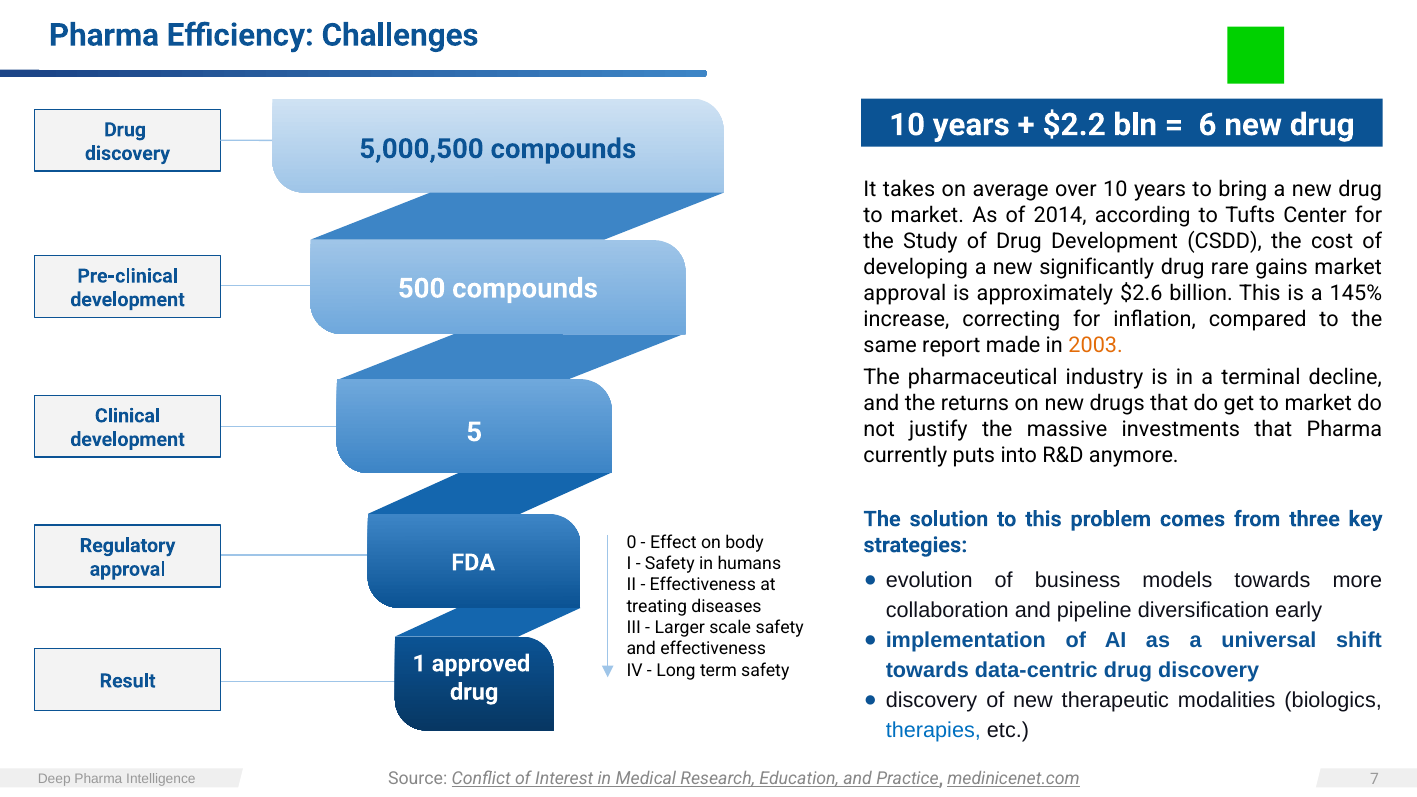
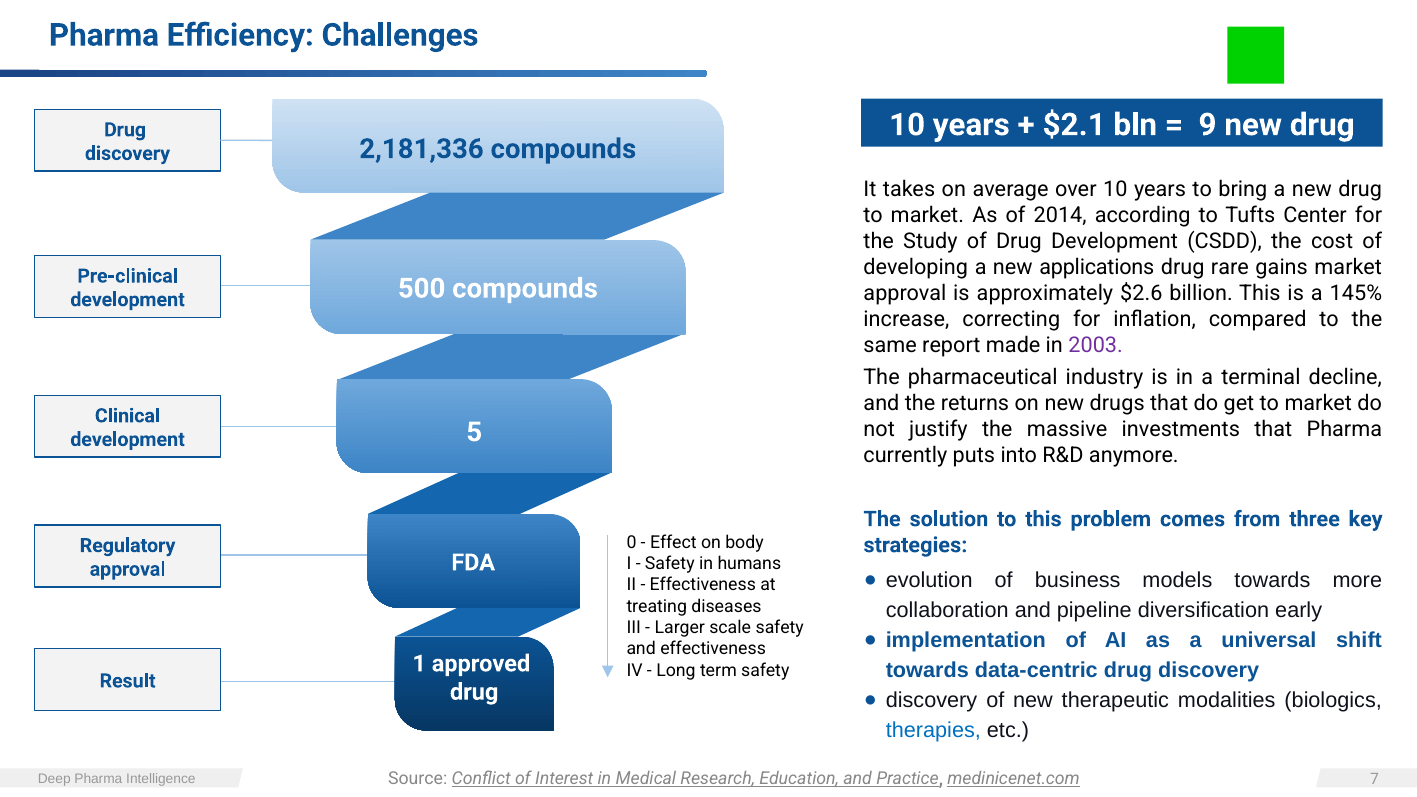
$2.2: $2.2 -> $2.1 (1074, 125)
6: 6 -> 9 (1207, 125)
5,000,500: 5,000,500 -> 2,181,336 (421, 149)
significantly: significantly -> applications (1097, 267)
2003 colour: orange -> purple (1096, 345)
